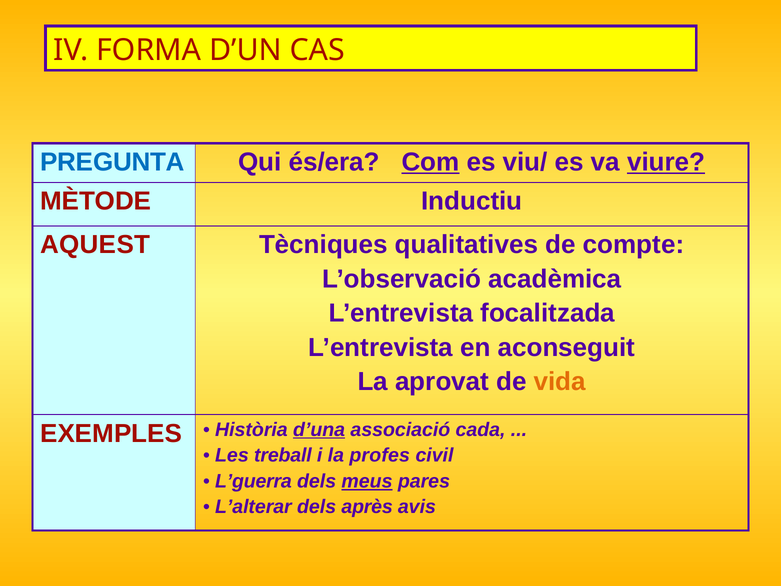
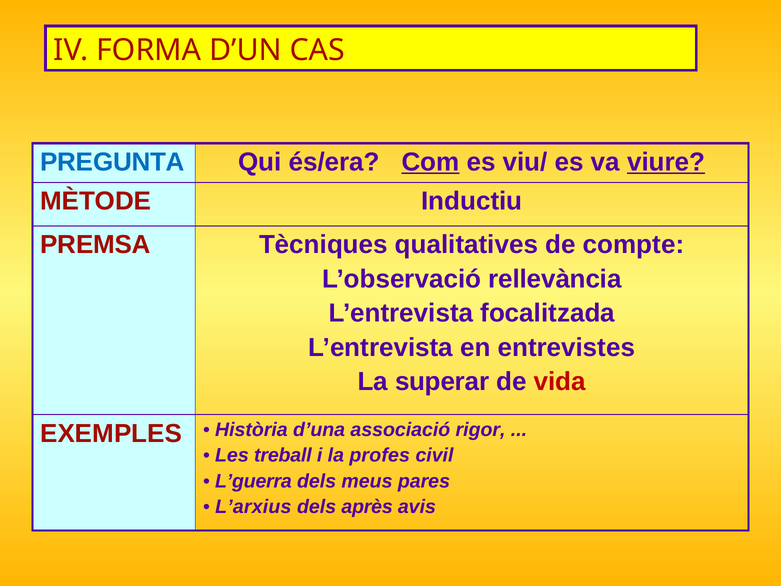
AQUEST: AQUEST -> PREMSA (95, 245)
acadèmica: acadèmica -> rellevància (555, 279)
aconseguit: aconseguit -> entrevistes (566, 347)
aprovat: aprovat -> superar (442, 382)
vida colour: orange -> red (560, 382)
d’una underline: present -> none (319, 430)
cada: cada -> rigor (481, 430)
meus underline: present -> none (367, 481)
L’alterar: L’alterar -> L’arxius (253, 507)
